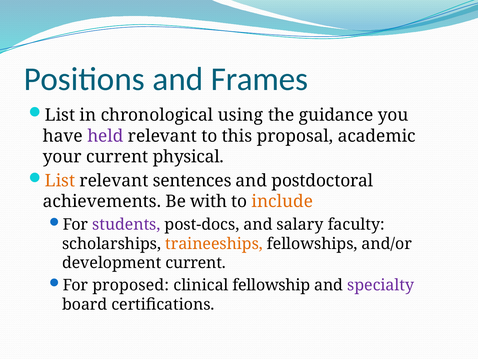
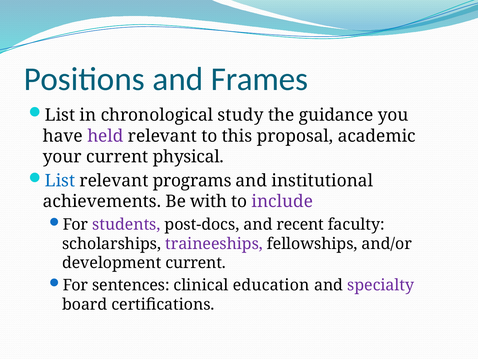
using: using -> study (241, 115)
List colour: orange -> blue (60, 181)
sentences: sentences -> programs (192, 181)
postdoctoral: postdoctoral -> institutional (322, 181)
include colour: orange -> purple (282, 201)
salary: salary -> recent (300, 224)
traineeships colour: orange -> purple (214, 243)
proposed: proposed -> sentences (131, 285)
fellowship: fellowship -> education (271, 285)
